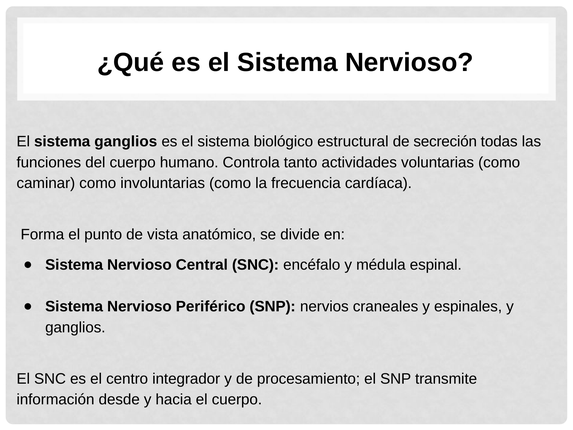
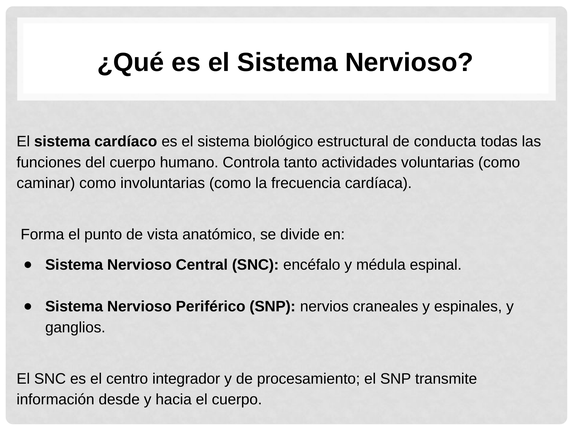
sistema ganglios: ganglios -> cardíaco (126, 141)
secreción: secreción -> conducta (445, 141)
